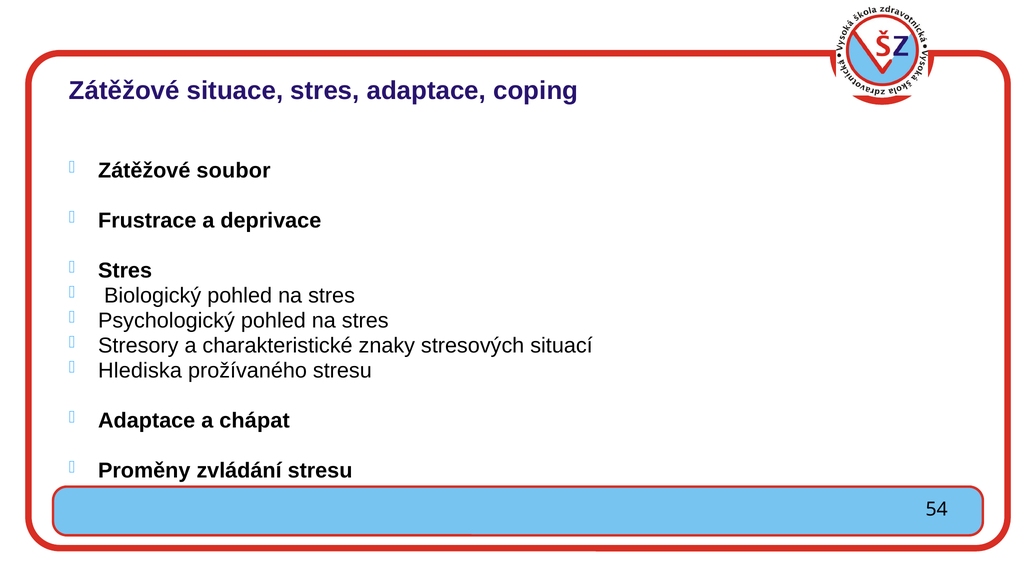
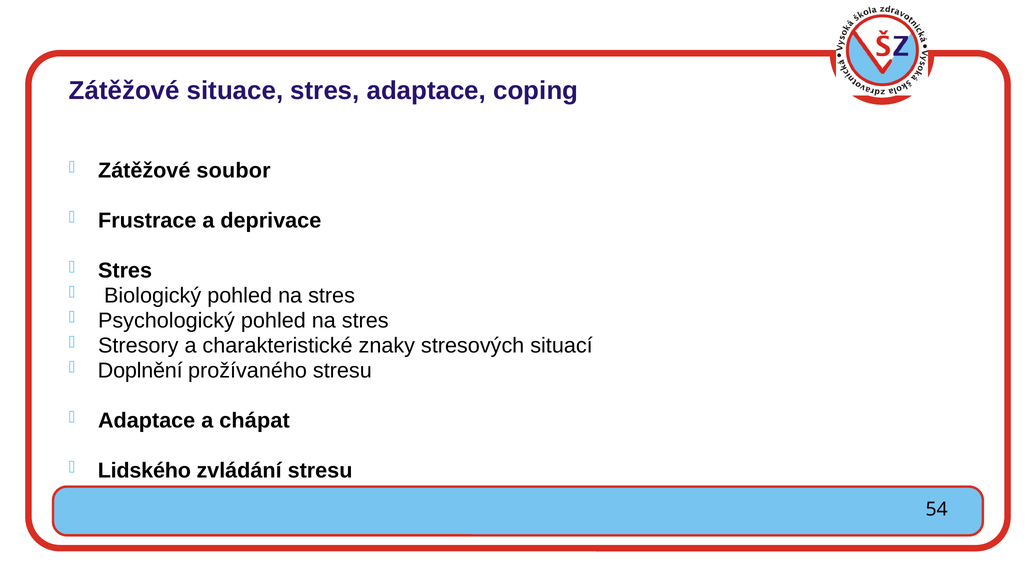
Hlediska: Hlediska -> Doplnění (140, 371)
Proměny: Proměny -> Lidského (144, 471)
